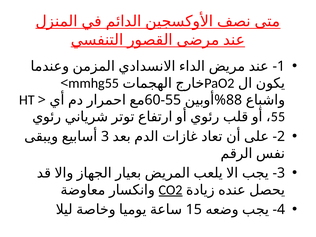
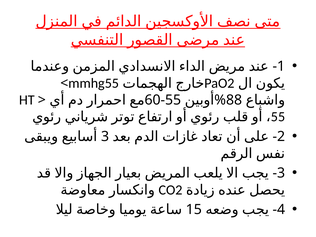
CO2 underline: present -> none (171, 190)
